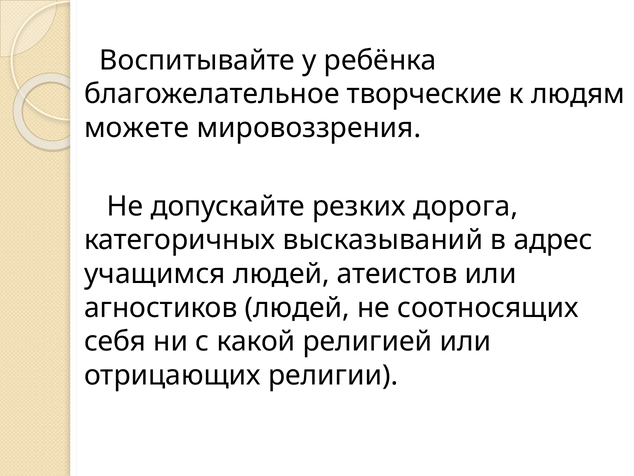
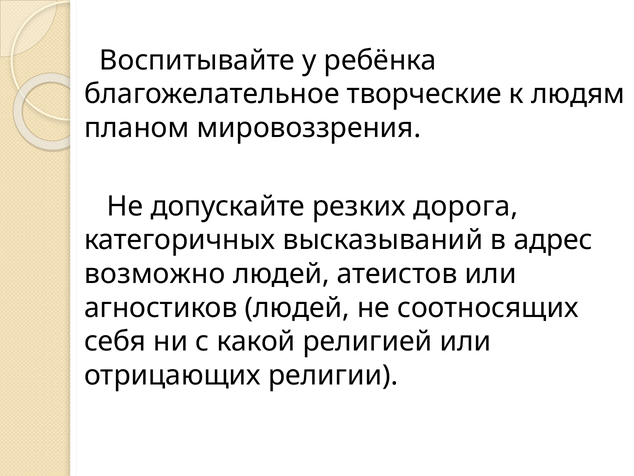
можете: можете -> планом (137, 128)
учащимся: учащимся -> возможно (155, 274)
